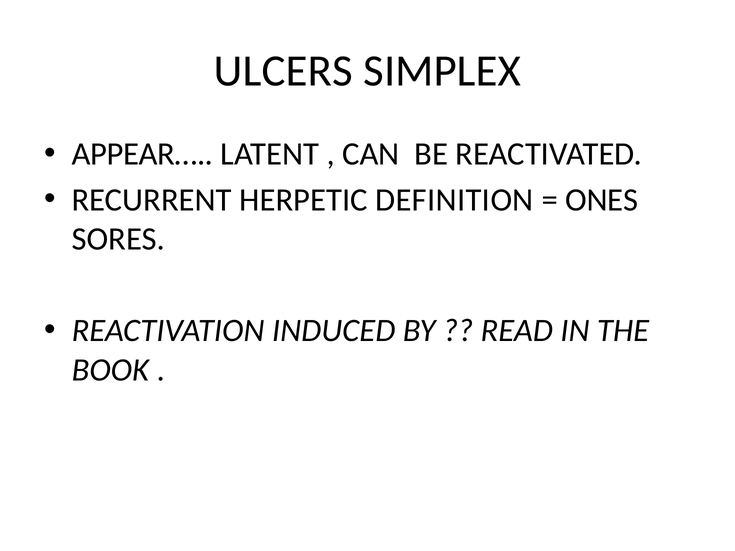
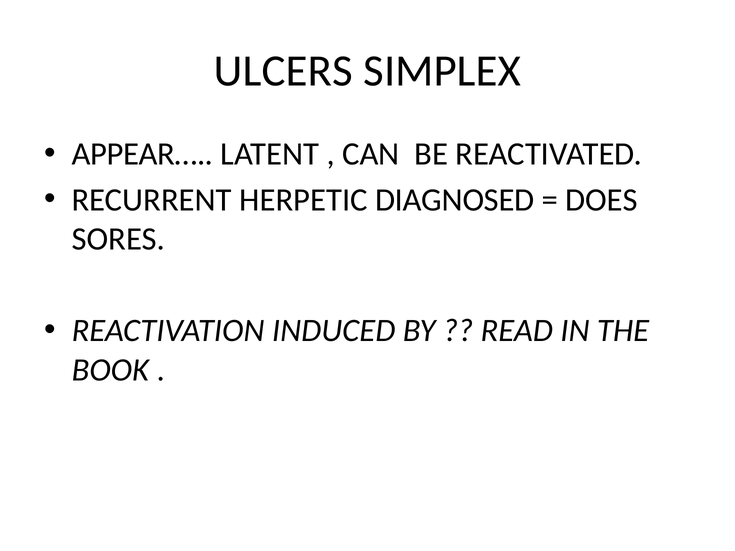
DEFINITION: DEFINITION -> DIAGNOSED (455, 200)
ONES: ONES -> DOES (601, 200)
